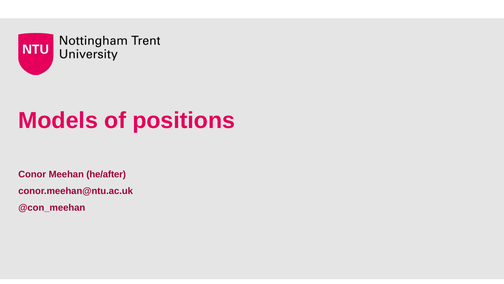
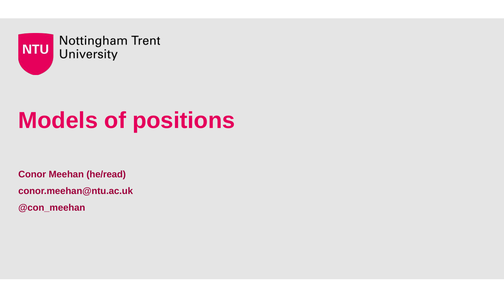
he/after: he/after -> he/read (106, 174)
